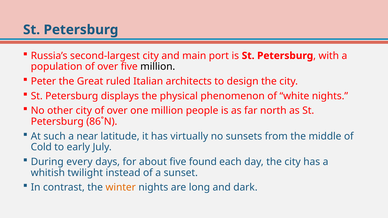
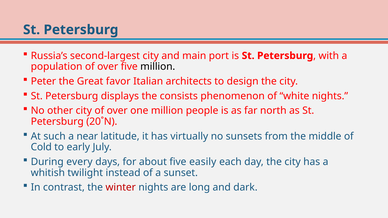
ruled: ruled -> favor (118, 81)
physical: physical -> consists (179, 96)
86˚N: 86˚N -> 20˚N (102, 122)
found: found -> easily (203, 162)
winter colour: orange -> red (121, 188)
